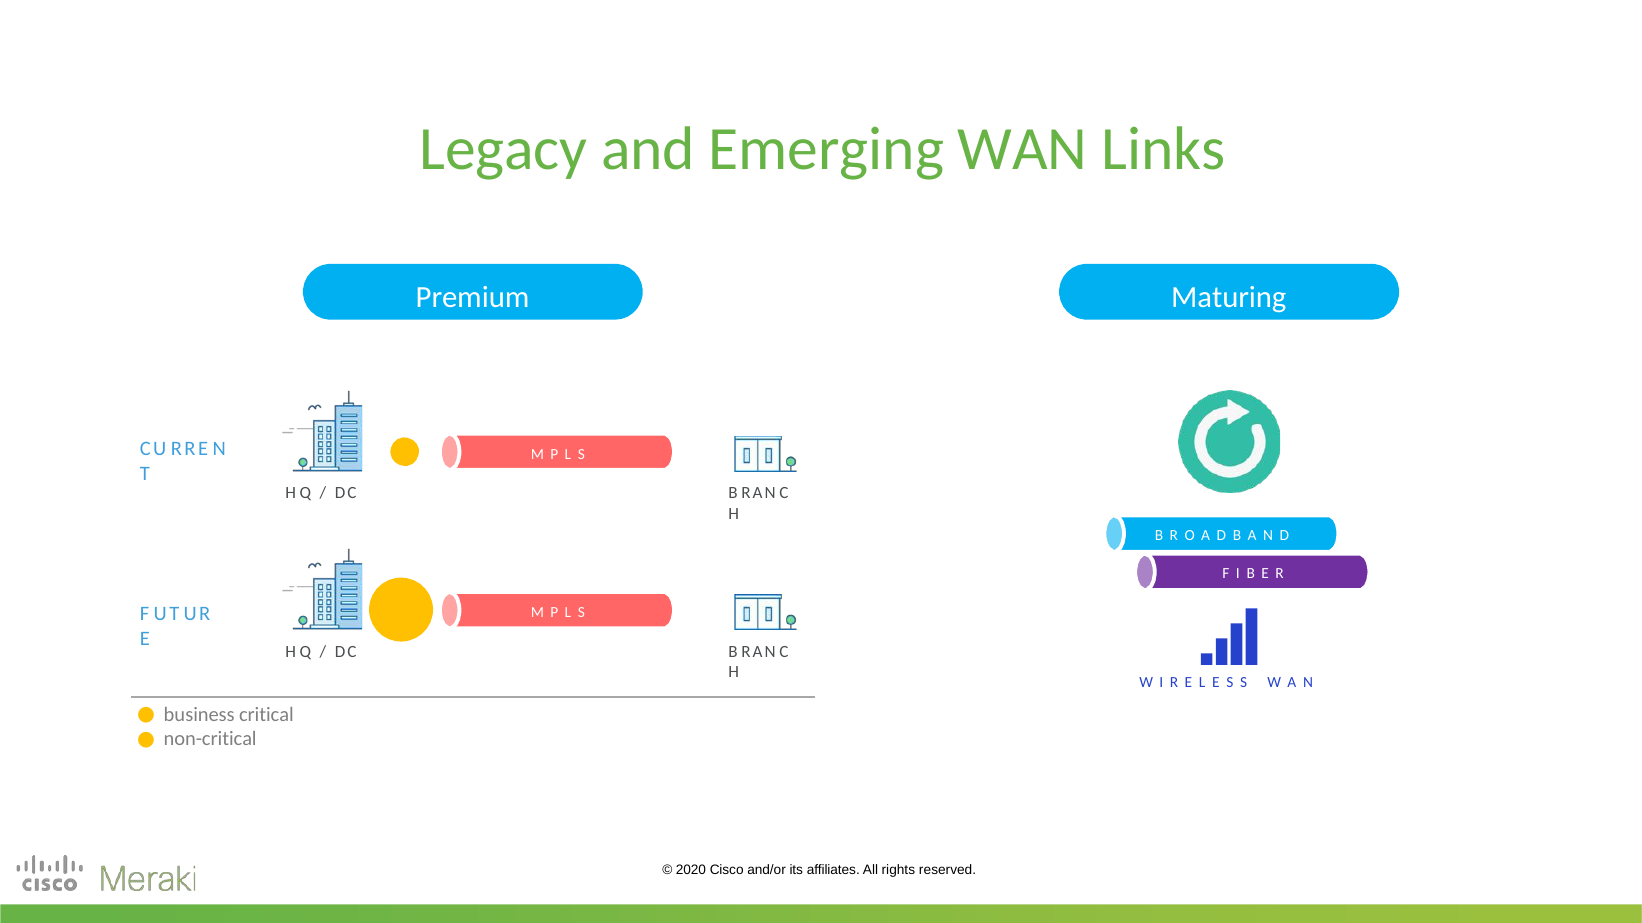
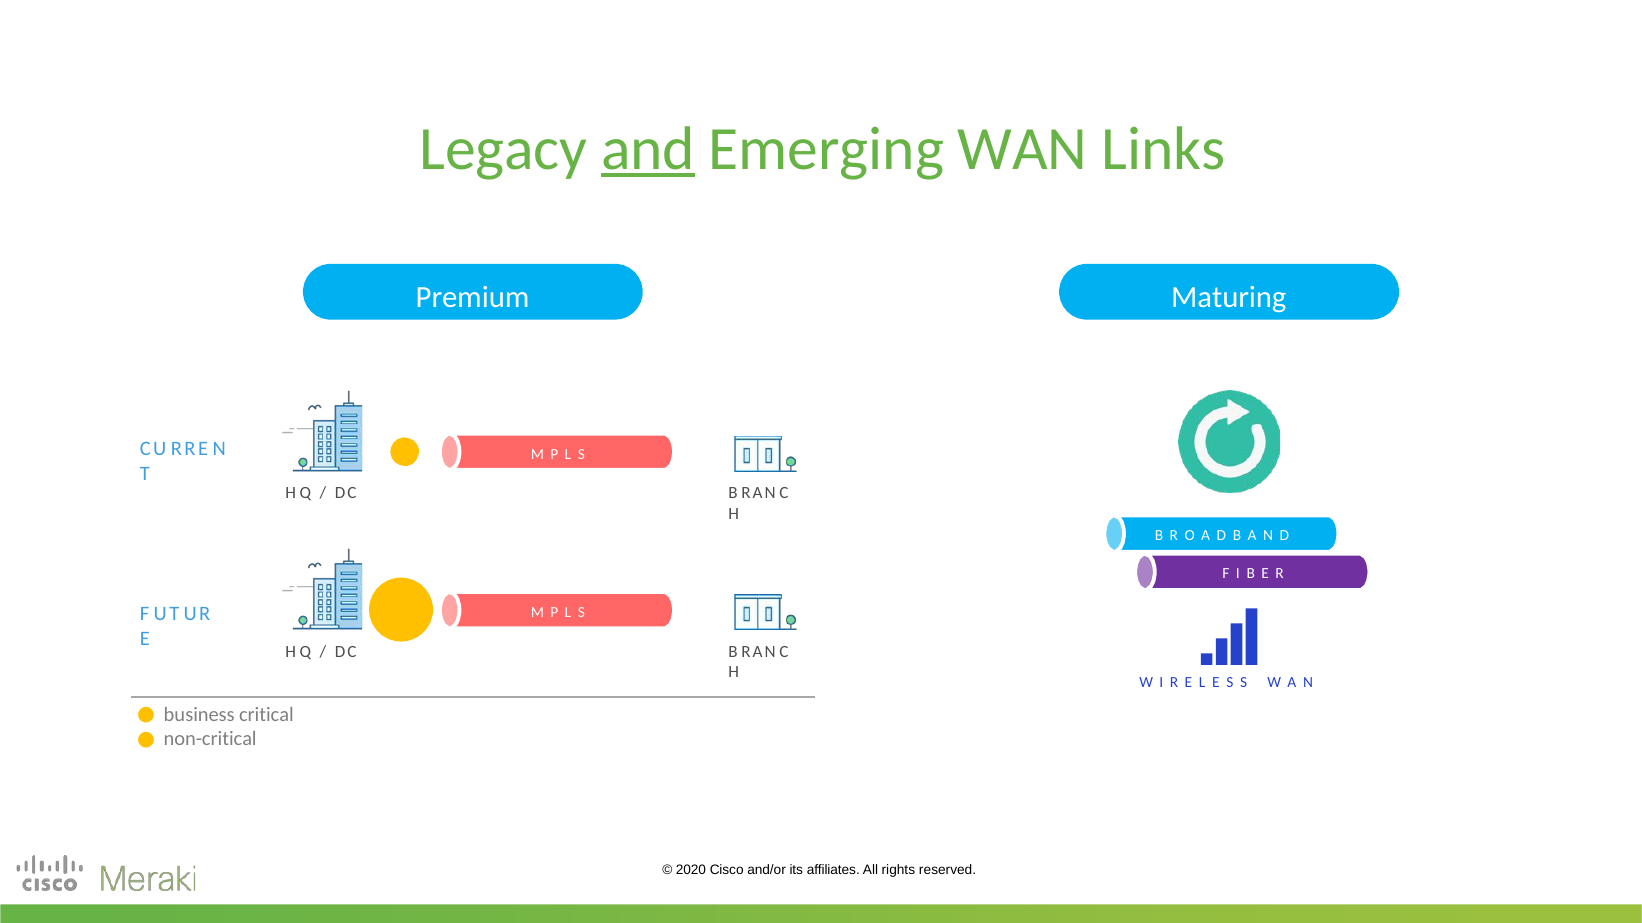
and underline: none -> present (648, 149)
